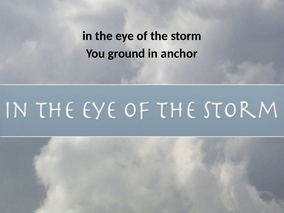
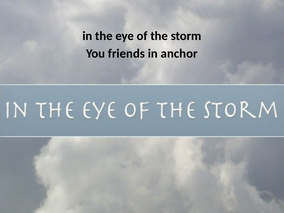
ground: ground -> friends (126, 54)
